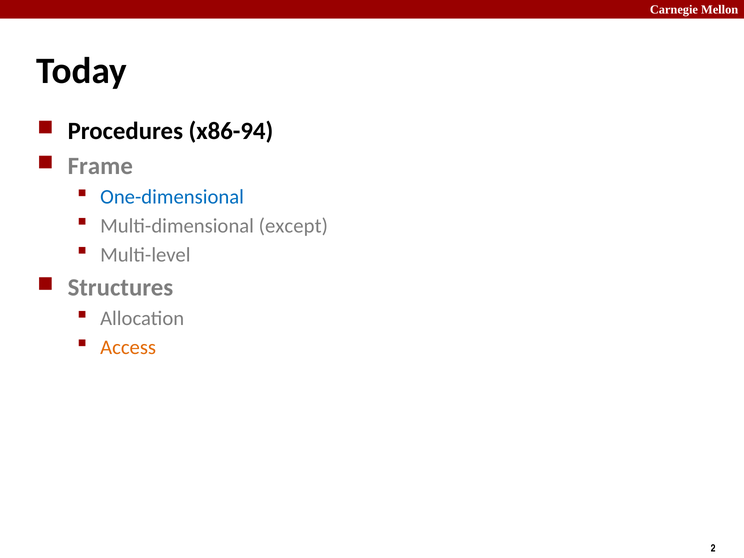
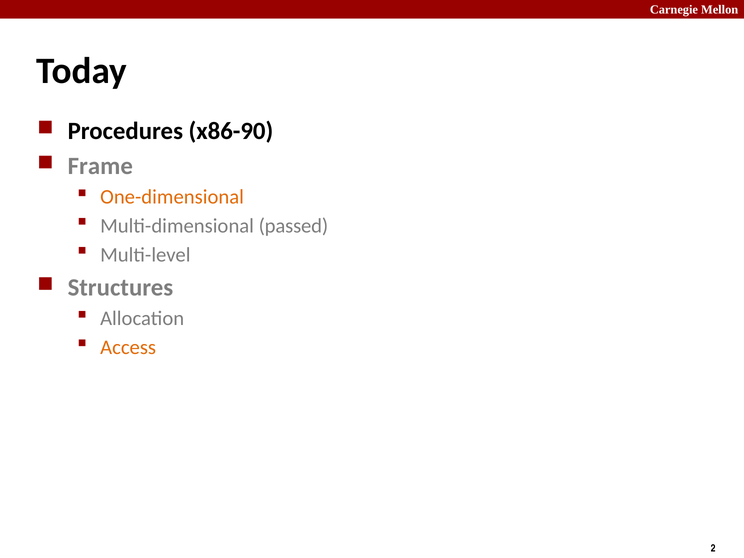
x86-94: x86-94 -> x86-90 (231, 131)
One-dimensional colour: blue -> orange (172, 197)
except: except -> passed (293, 226)
